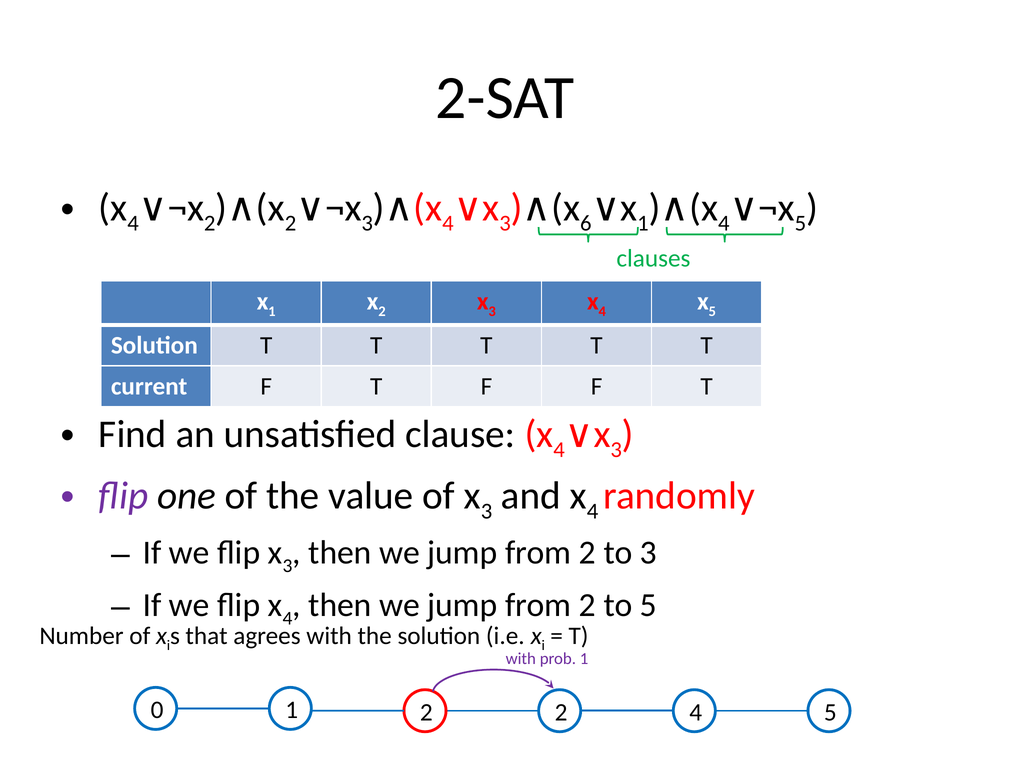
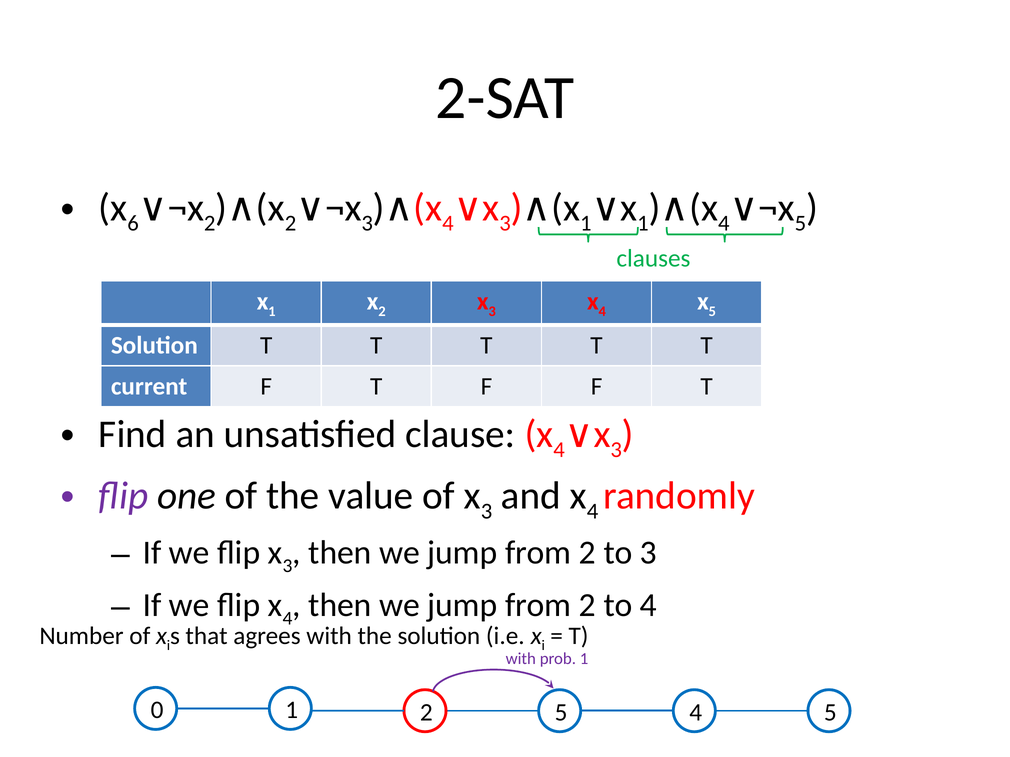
6: 6 -> 1 (586, 223)
4: 4 -> 6 (133, 223)
to 5: 5 -> 4 (648, 606)
0 2: 2 -> 5 (561, 713)
